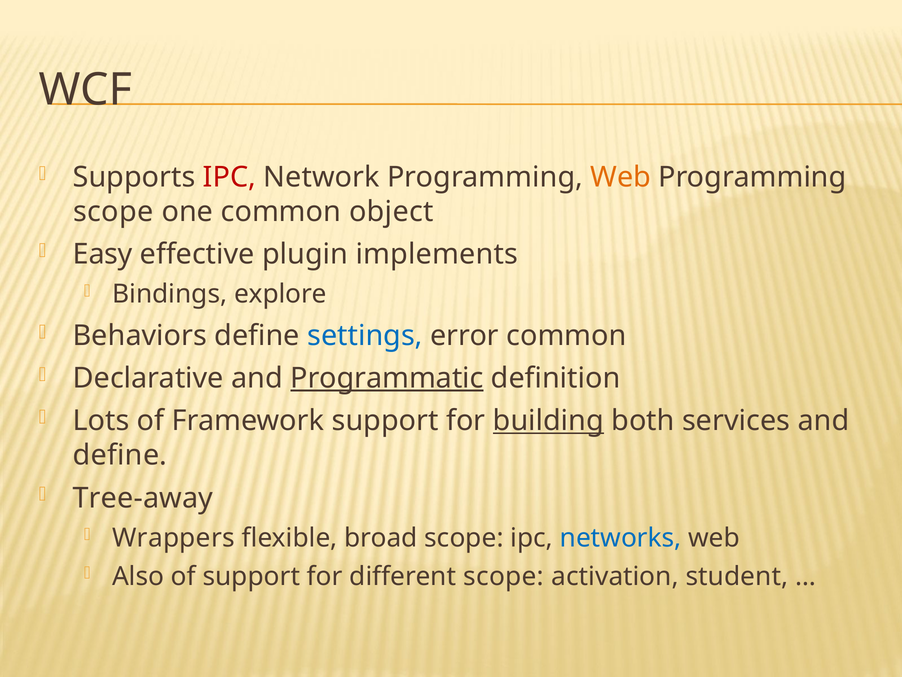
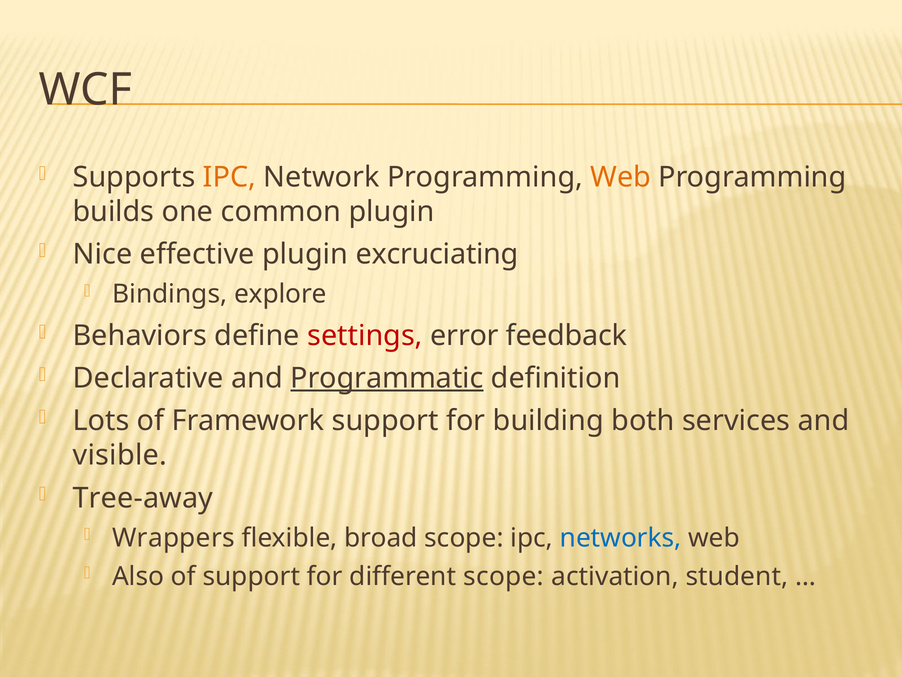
IPC colour: red -> orange (229, 177)
scope: scope -> builds (114, 212)
common object: object -> plugin (392, 212)
Easy: Easy -> Nice (103, 254)
implements: implements -> excruciating (437, 254)
settings colour: blue -> red (365, 335)
error common: common -> feedback (566, 335)
building underline: present -> none (548, 421)
define: define -> visible (120, 455)
